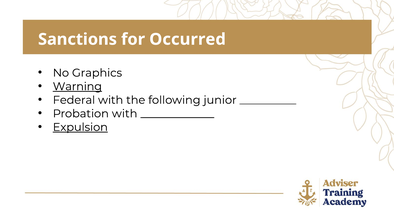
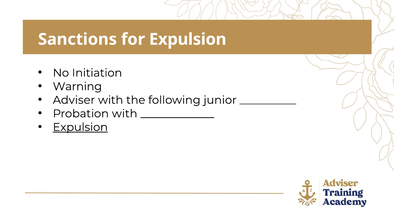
for Occurred: Occurred -> Expulsion (188, 39)
Graphics: Graphics -> Initiation (97, 73)
Warning underline: present -> none (77, 86)
Federal: Federal -> Adviser (74, 100)
